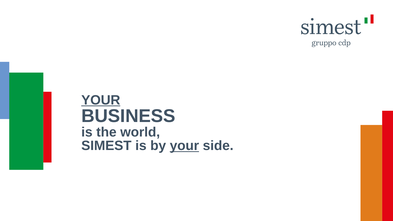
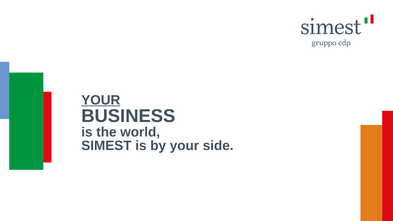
your underline: present -> none (184, 146)
